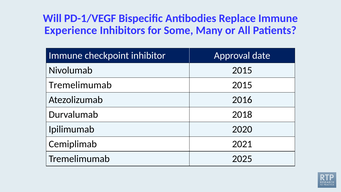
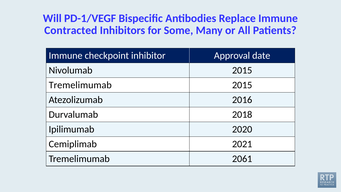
Experience: Experience -> Contracted (71, 30)
2025: 2025 -> 2061 (242, 159)
